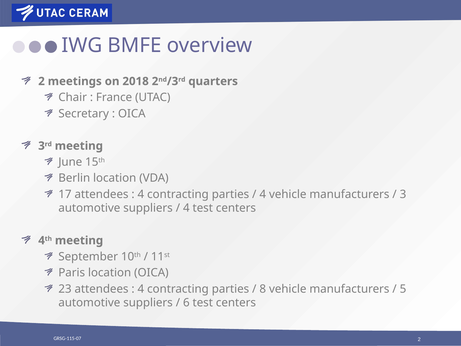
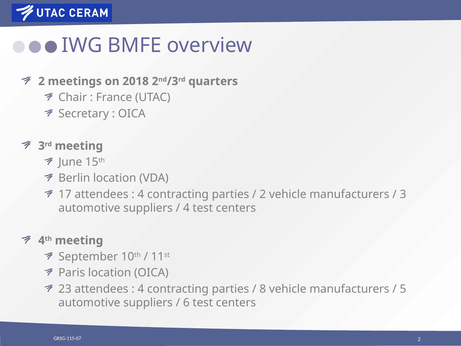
4: 4 -> 2 (263, 194)
